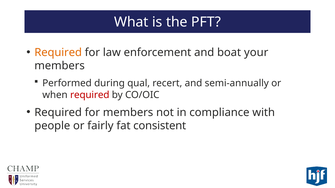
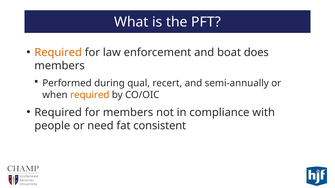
your: your -> does (256, 53)
required colour: red -> orange (90, 95)
fairly: fairly -> need (100, 126)
